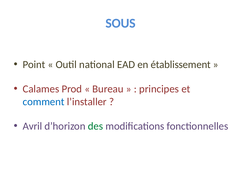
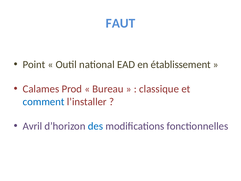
SOUS: SOUS -> FAUT (120, 23)
principes: principes -> classique (159, 89)
des colour: green -> blue (95, 126)
